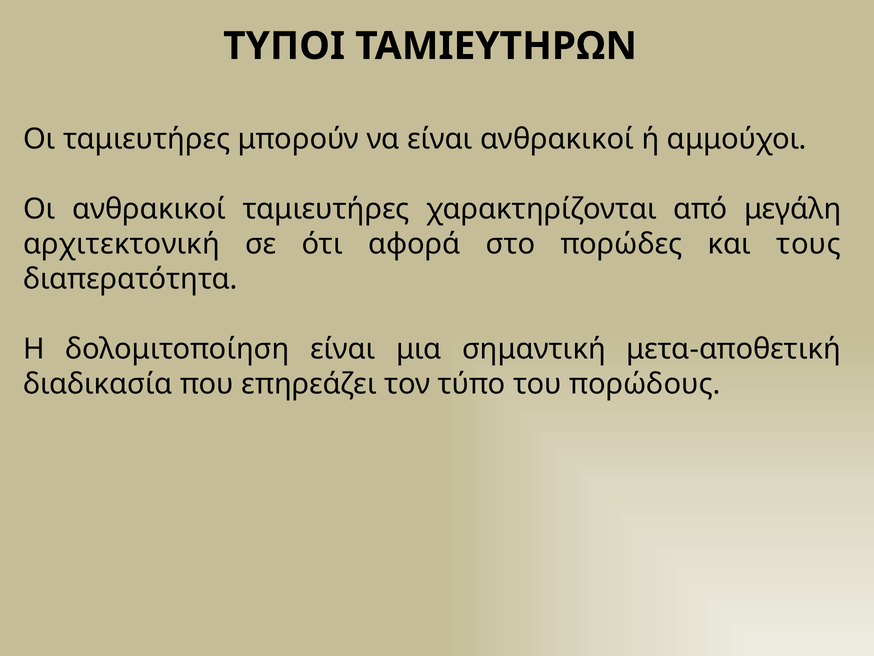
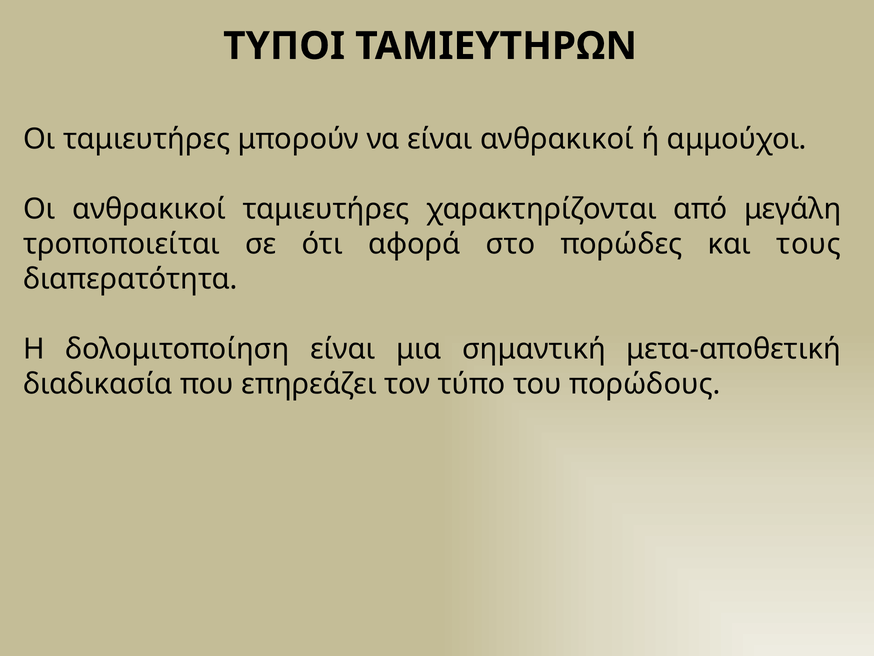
αρχιτεκτονική: αρχιτεκτονική -> τροποποιείται (122, 244)
